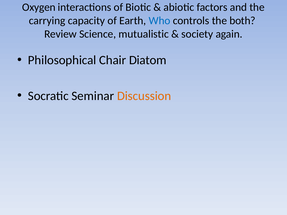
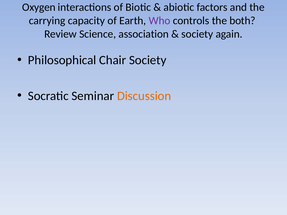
Who colour: blue -> purple (160, 21)
mutualistic: mutualistic -> association (144, 34)
Chair Diatom: Diatom -> Society (148, 60)
